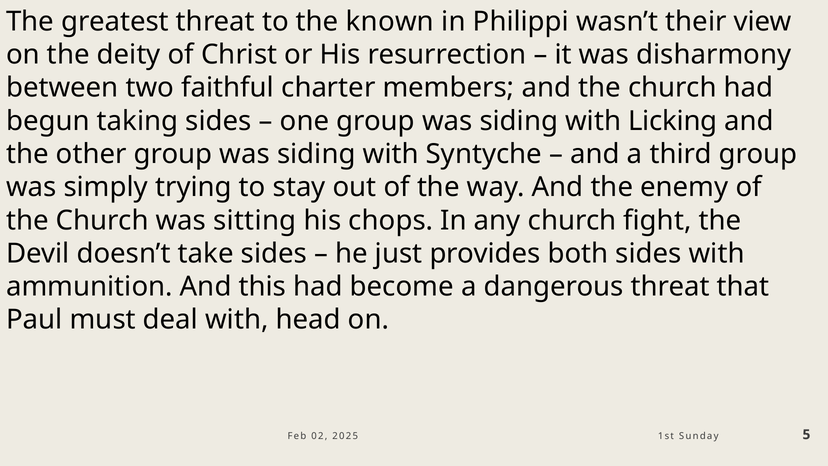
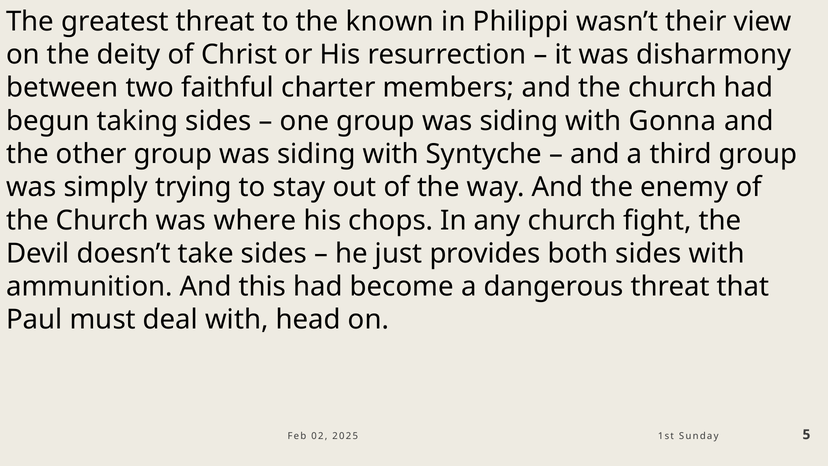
Licking: Licking -> Gonna (673, 121)
sitting: sitting -> where (255, 220)
